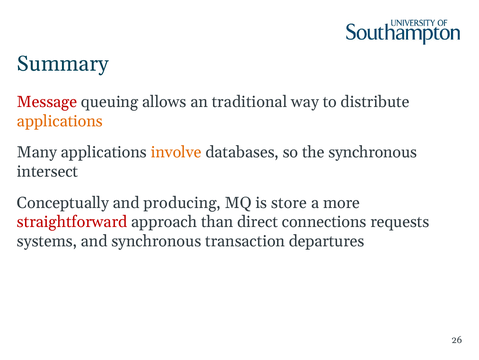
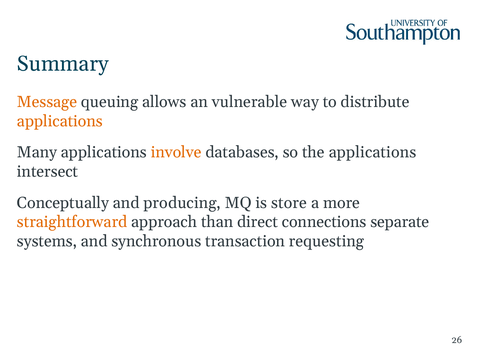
Message colour: red -> orange (47, 102)
traditional: traditional -> vulnerable (249, 102)
the synchronous: synchronous -> applications (373, 152)
straightforward colour: red -> orange (72, 221)
requests: requests -> separate (400, 221)
departures: departures -> requesting (326, 241)
